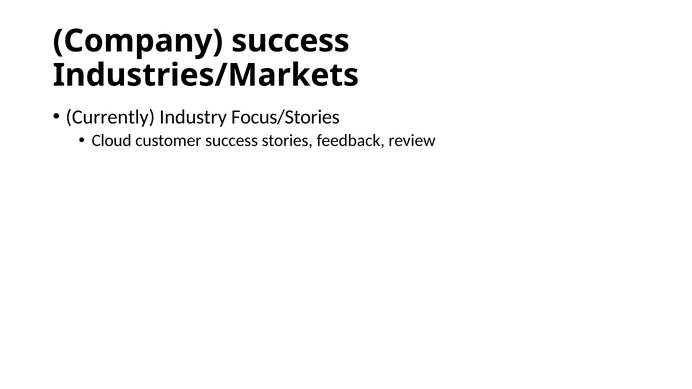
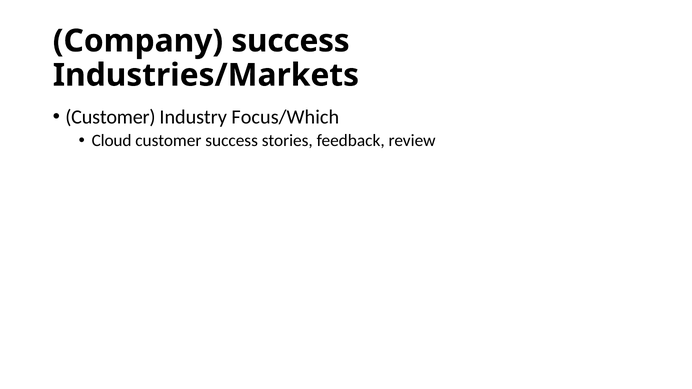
Currently: Currently -> Customer (110, 117)
Focus/Stories: Focus/Stories -> Focus/Which (285, 117)
